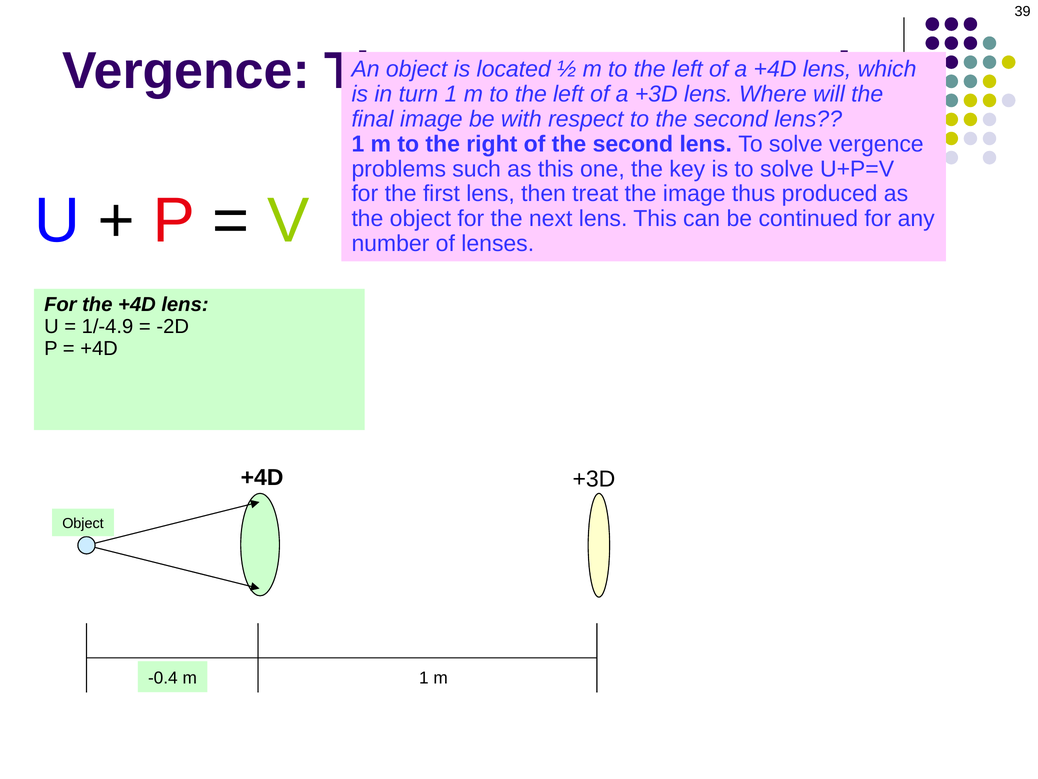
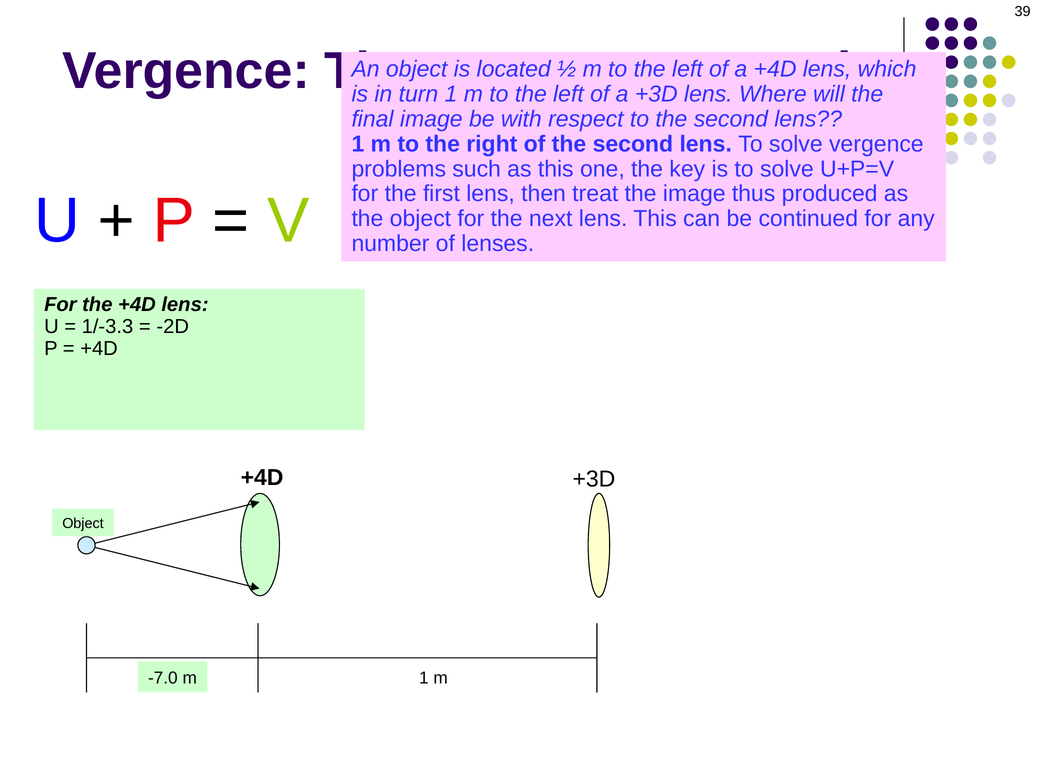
1/-4.9: 1/-4.9 -> 1/-3.3 (107, 326)
-0.4: -0.4 -> -7.0 (163, 677)
